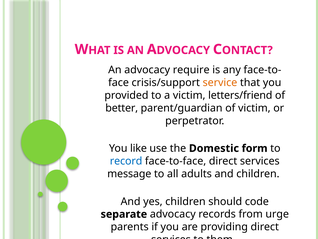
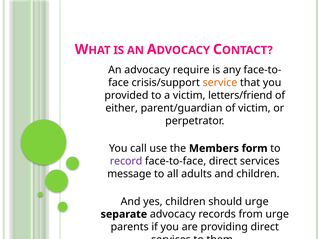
better: better -> either (122, 108)
like: like -> call (138, 148)
Domestic: Domestic -> Members (214, 148)
record colour: blue -> purple (126, 161)
should code: code -> urge (257, 201)
